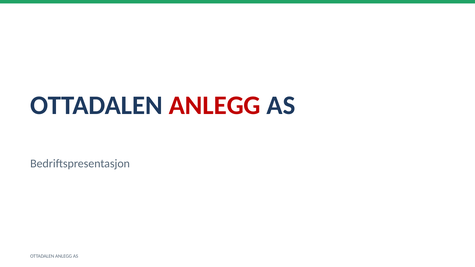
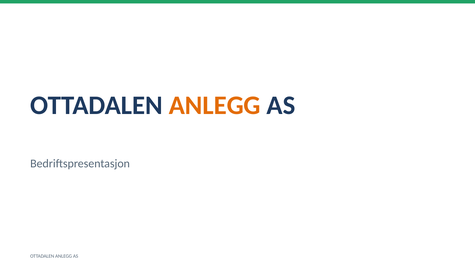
ANLEGG colour: red -> orange (215, 105)
